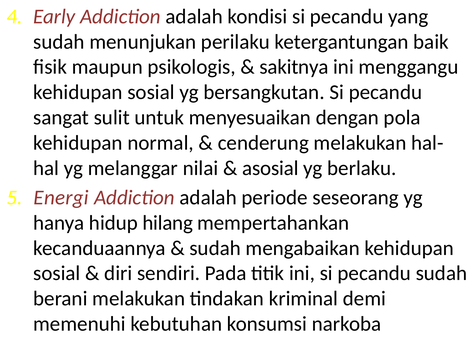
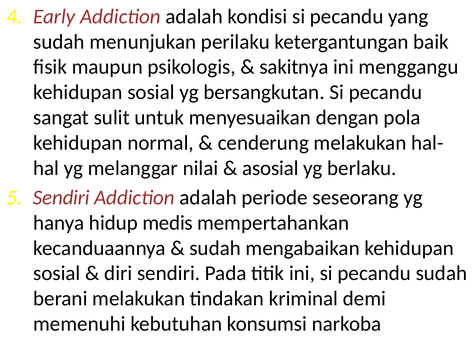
Energi: Energi -> Sendiri (61, 197)
hilang: hilang -> medis (168, 223)
